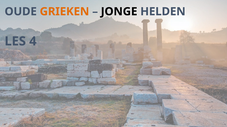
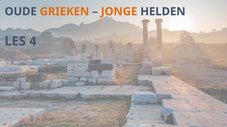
JONGE colour: black -> orange (119, 12)
